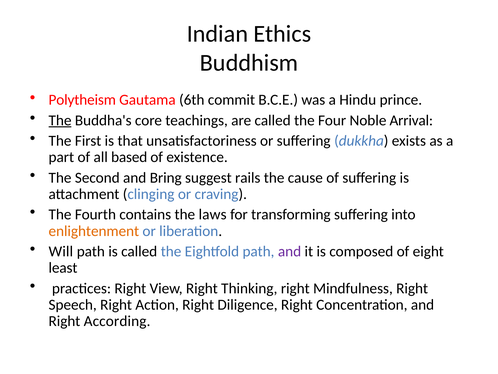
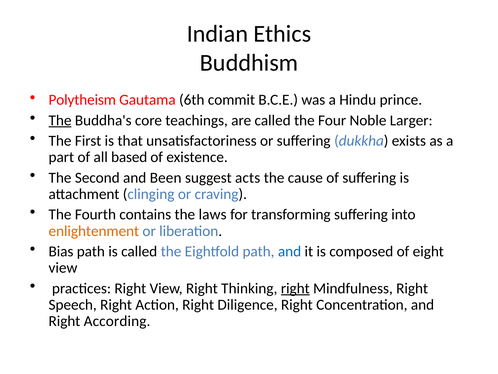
Arrival: Arrival -> Larger (411, 120)
Bring: Bring -> Been (166, 177)
rails: rails -> acts (248, 177)
Will: Will -> Bias (61, 251)
and colour: purple -> blue (290, 251)
least: least -> view (63, 268)
right underline: none -> present (295, 288)
